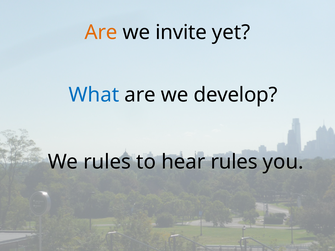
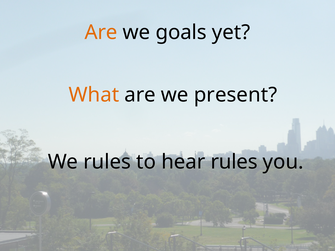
invite: invite -> goals (181, 32)
What colour: blue -> orange (94, 95)
develop: develop -> present (235, 95)
